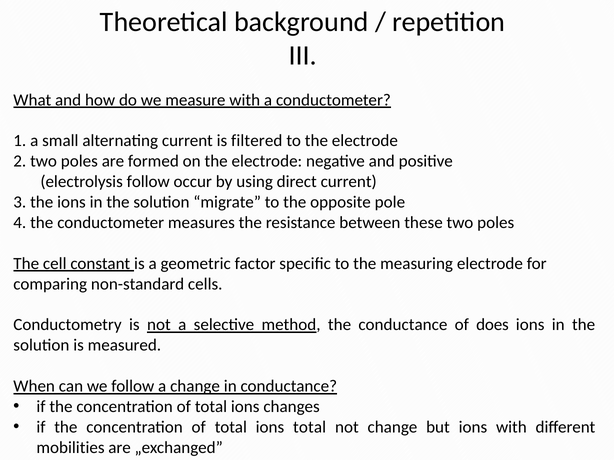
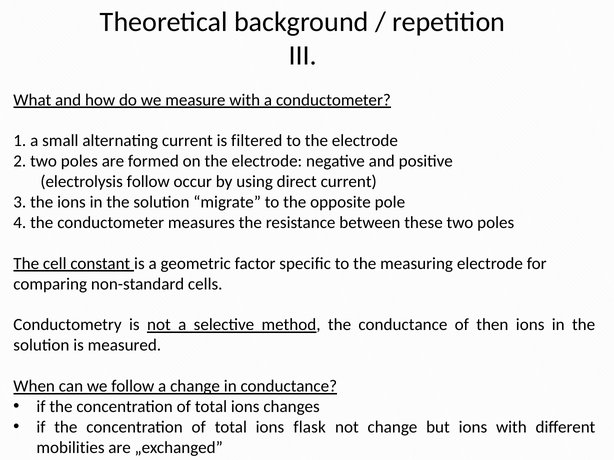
does: does -> then (492, 325)
ions total: total -> flask (310, 428)
